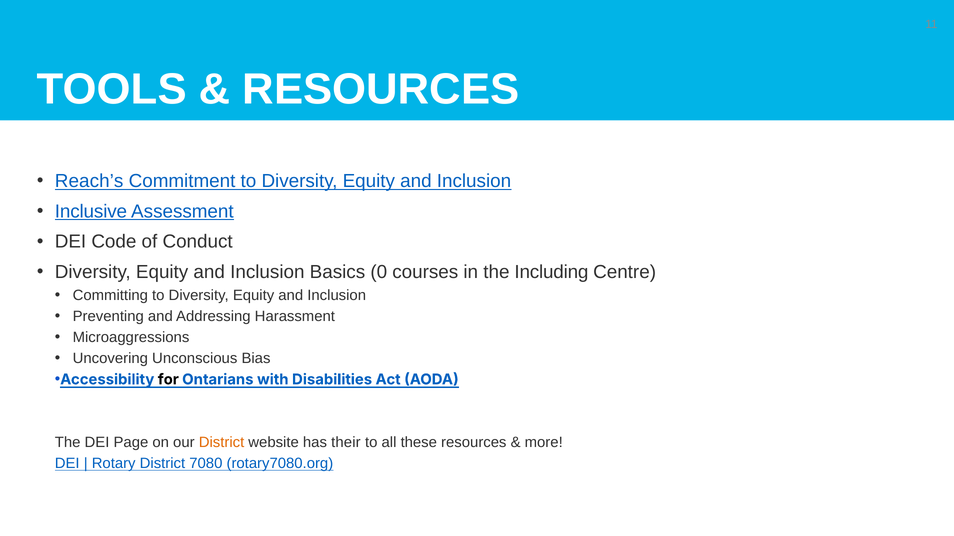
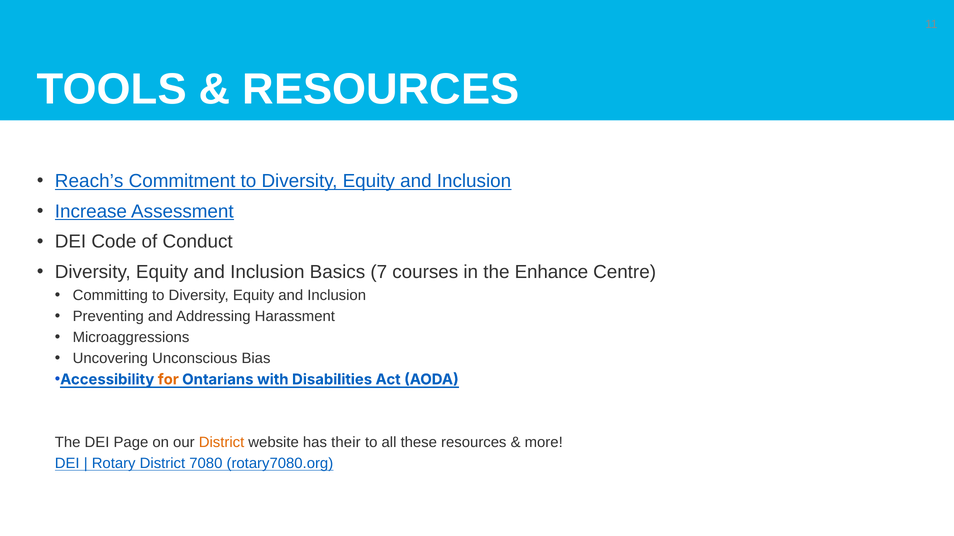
Inclusive: Inclusive -> Increase (91, 212)
0: 0 -> 7 (379, 272)
Including: Including -> Enhance (551, 272)
for colour: black -> orange (168, 380)
